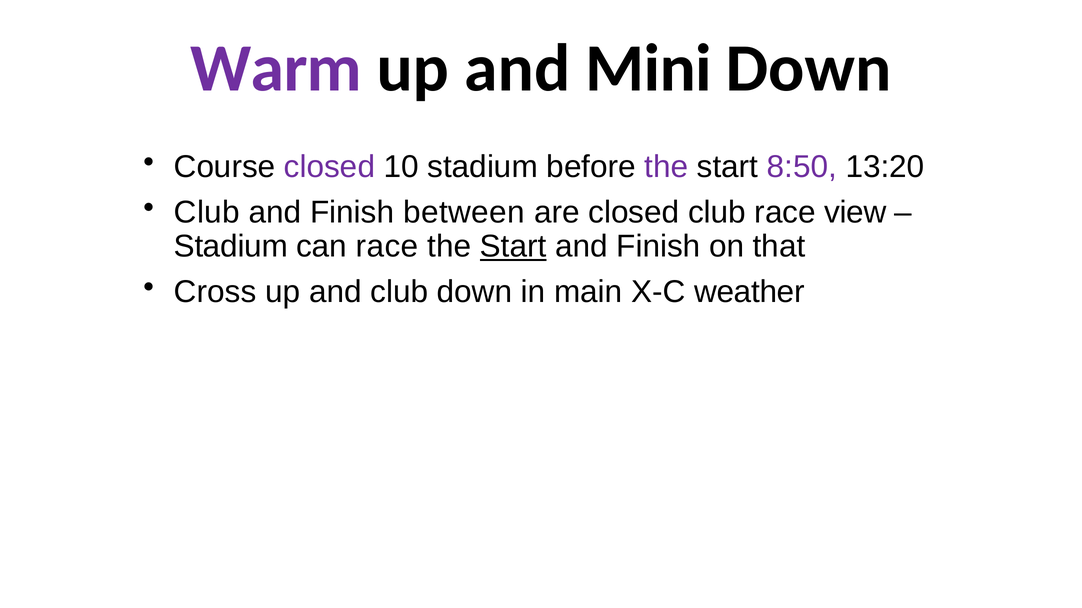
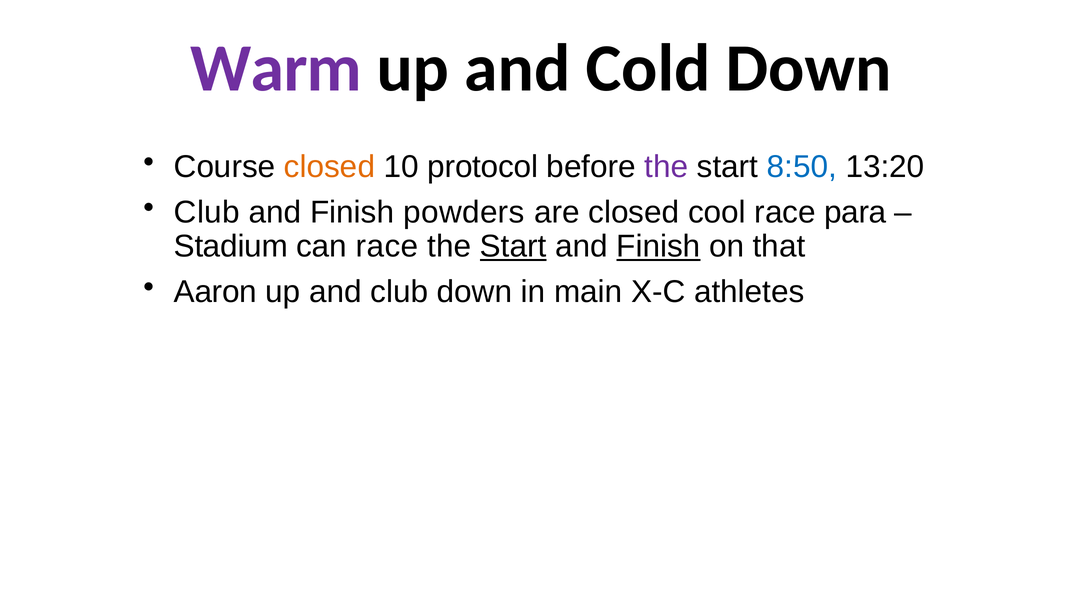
Mini: Mini -> Cold (648, 69)
closed colour: purple -> orange (330, 167)
10 stadium: stadium -> protocol (483, 167)
8:50 colour: purple -> blue (802, 167)
between: between -> powders (464, 213)
closed club: club -> cool (717, 213)
view: view -> para (855, 213)
Finish underline: none -> present (658, 247)
Cross: Cross -> Aaron (215, 292)
weather: weather -> athletes (749, 292)
